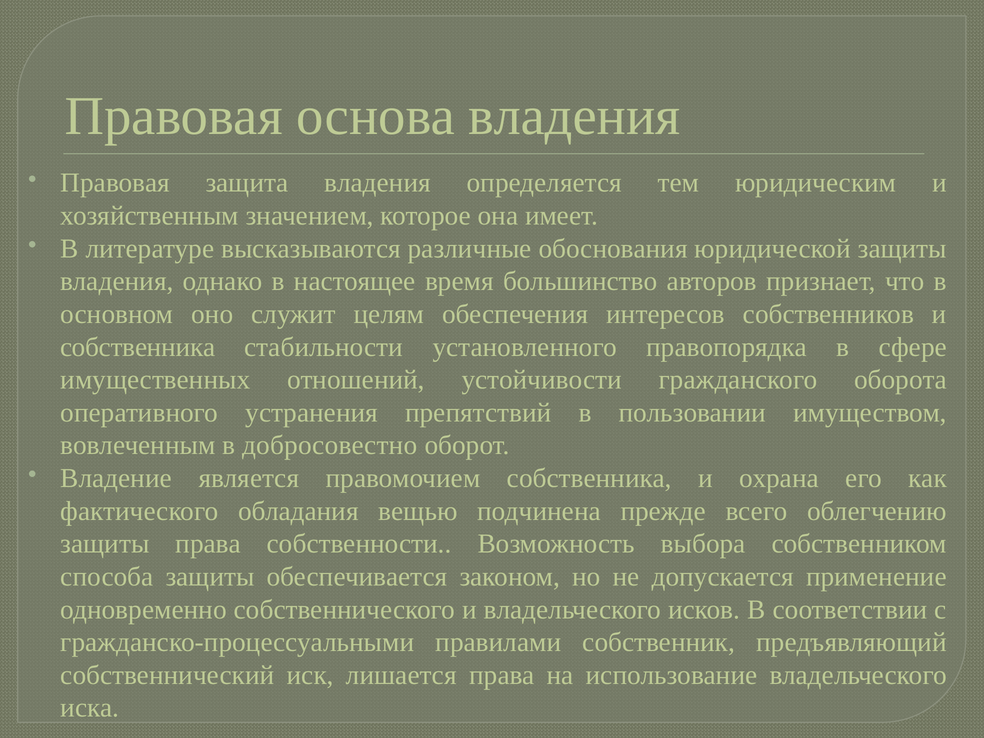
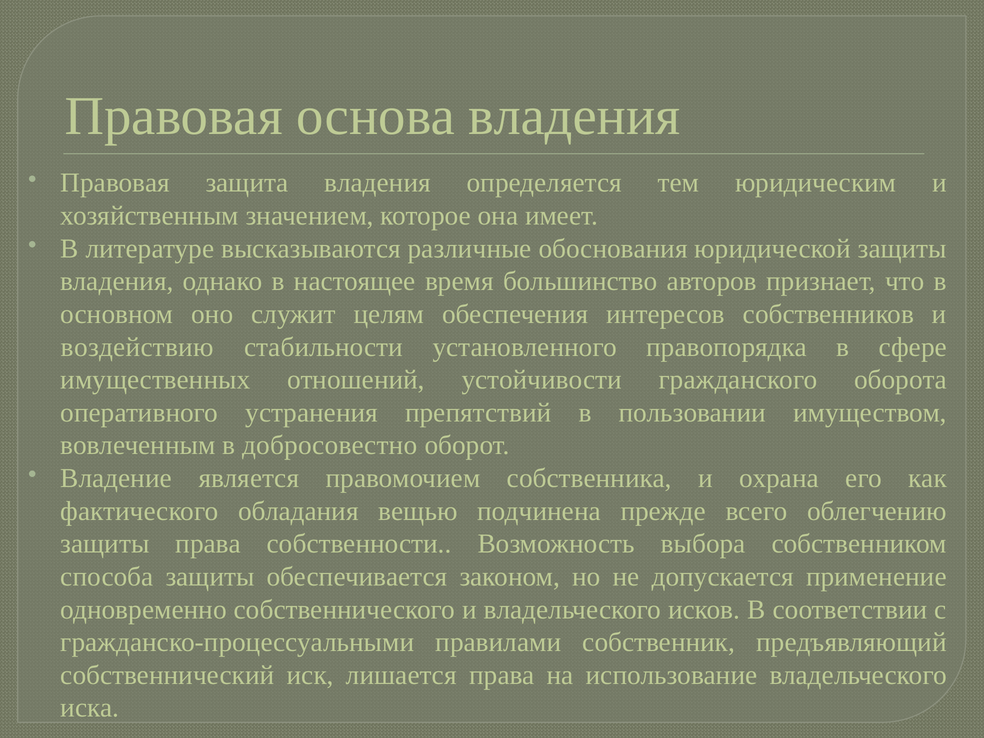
собственника: собственника -> воздействию (137, 347)
